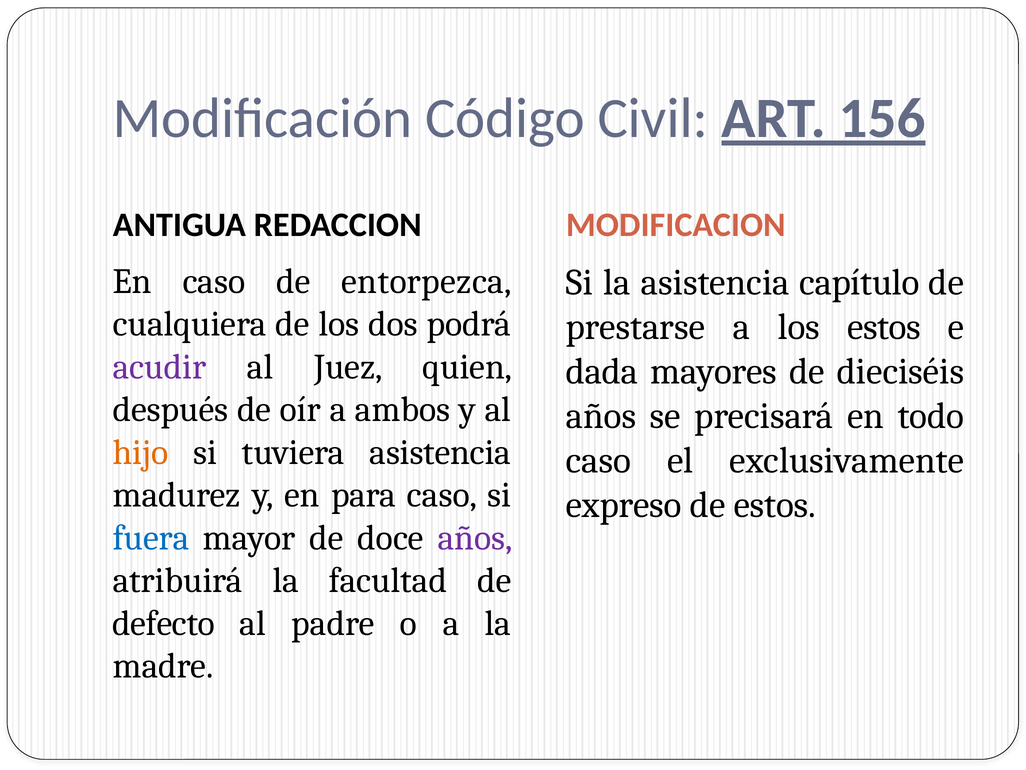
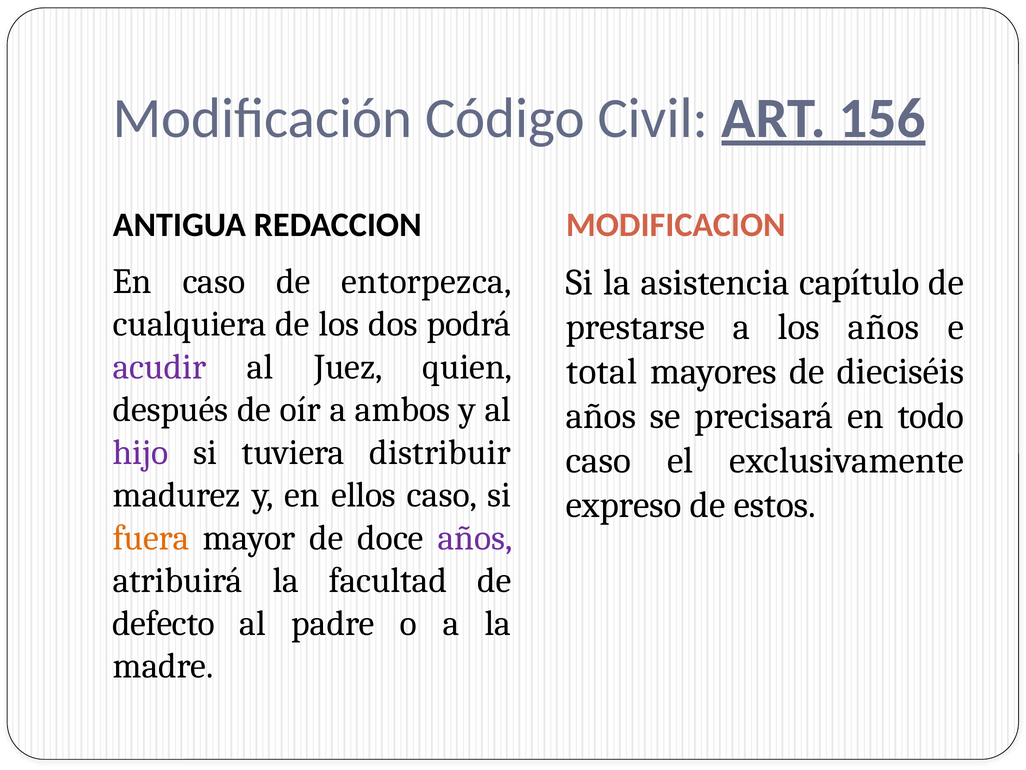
los estos: estos -> años (884, 327)
dada: dada -> total (602, 371)
hijo colour: orange -> purple (141, 452)
tuviera asistencia: asistencia -> distribuir (440, 452)
para: para -> ellos (364, 495)
fuera colour: blue -> orange (151, 538)
